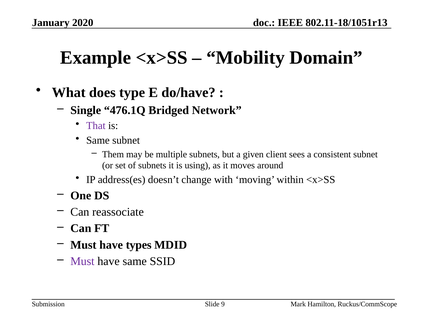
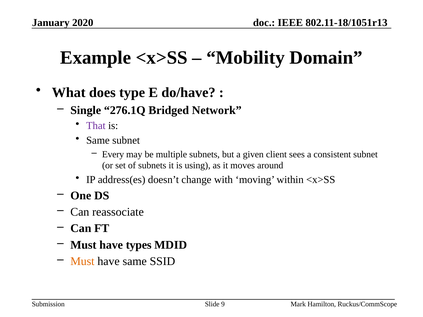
476.1Q: 476.1Q -> 276.1Q (125, 110)
Them: Them -> Every (113, 154)
Must colour: purple -> orange (82, 261)
